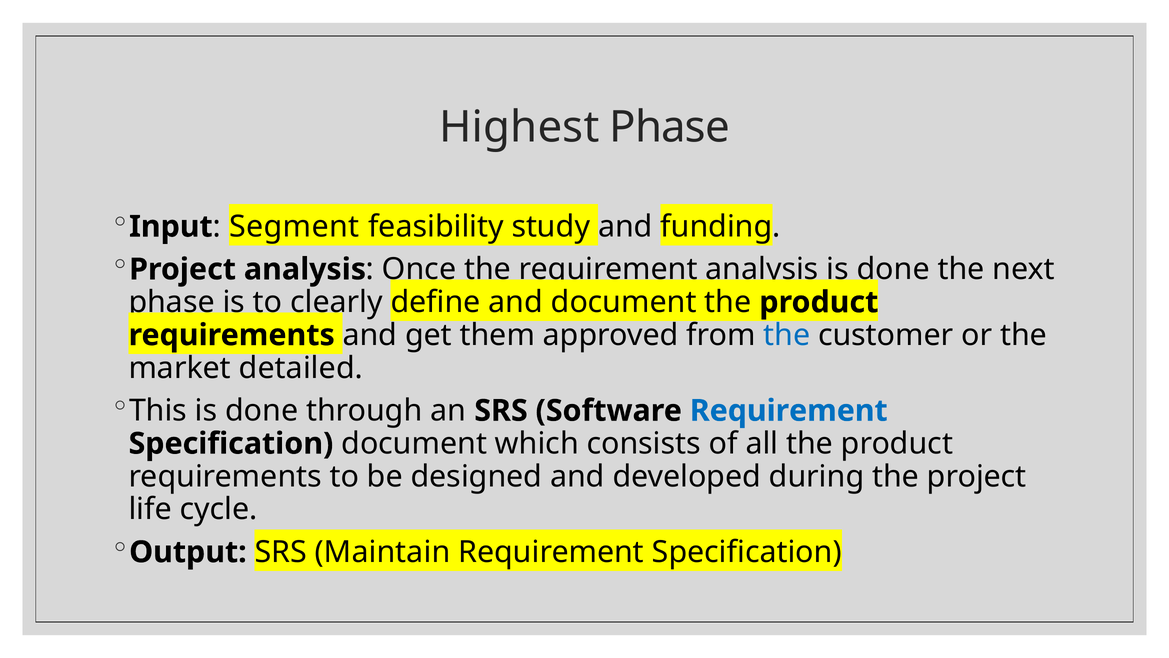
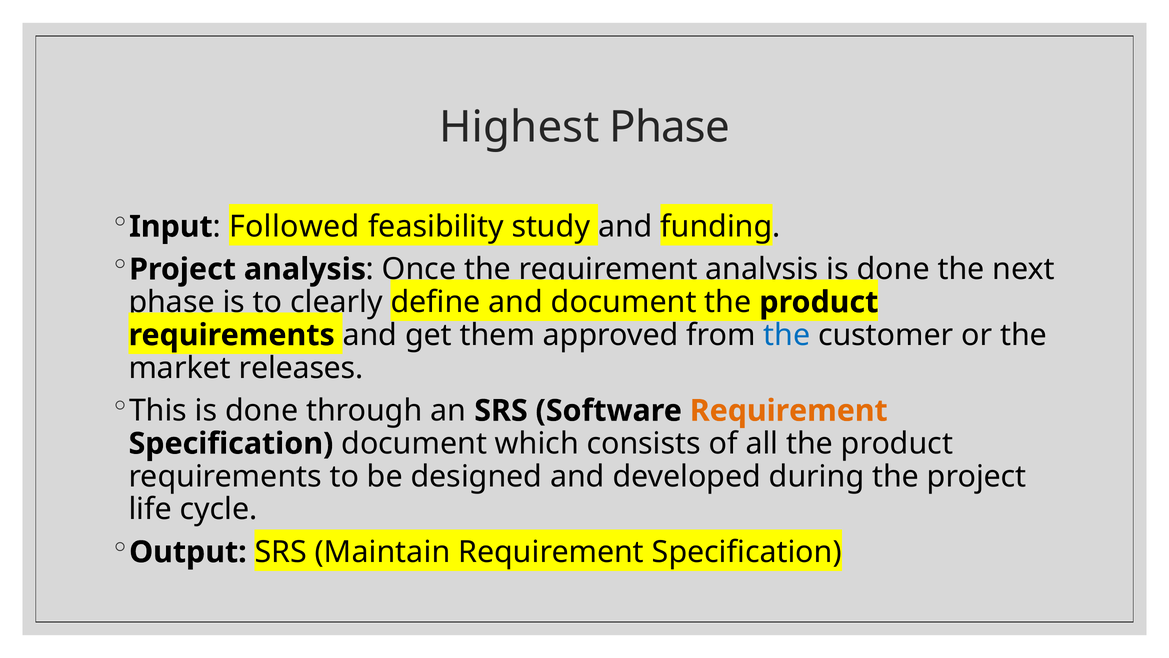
Segment: Segment -> Followed (294, 226)
detailed: detailed -> releases (301, 368)
Requirement colour: blue -> orange (789, 410)
